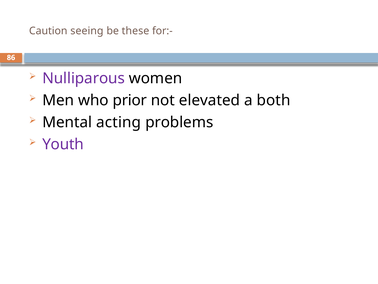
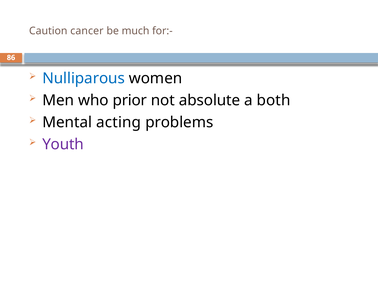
seeing: seeing -> cancer (87, 31)
these: these -> much (136, 31)
Nulliparous colour: purple -> blue (84, 78)
elevated: elevated -> absolute (210, 100)
